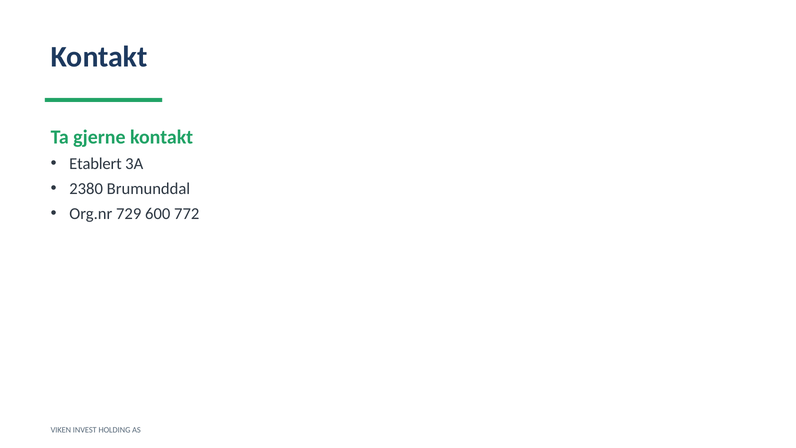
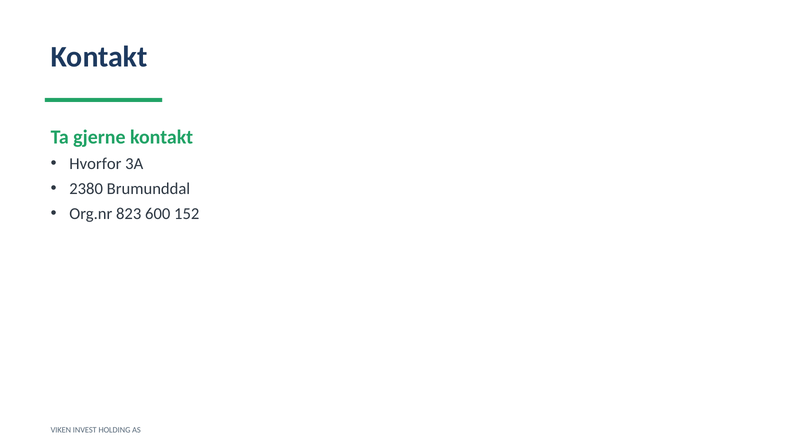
Etablert: Etablert -> Hvorfor (95, 164)
729: 729 -> 823 (129, 213)
772: 772 -> 152 (187, 213)
